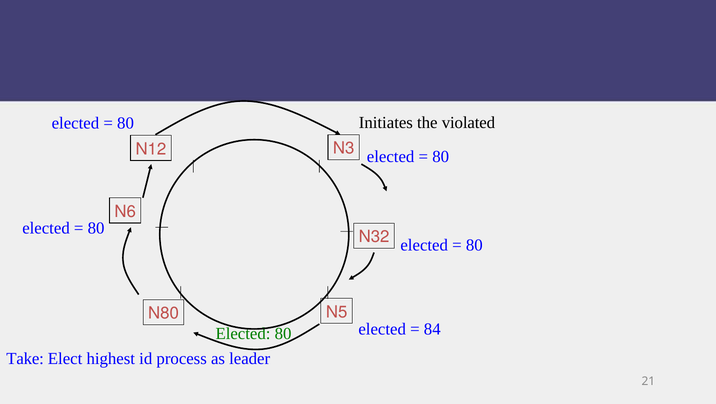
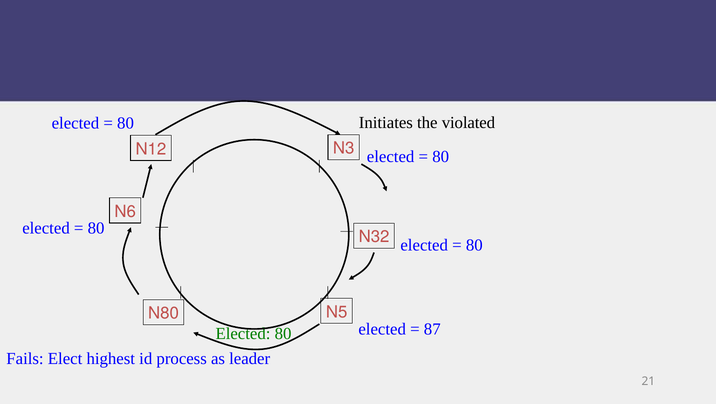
84: 84 -> 87 (432, 329)
Take: Take -> Fails (25, 358)
